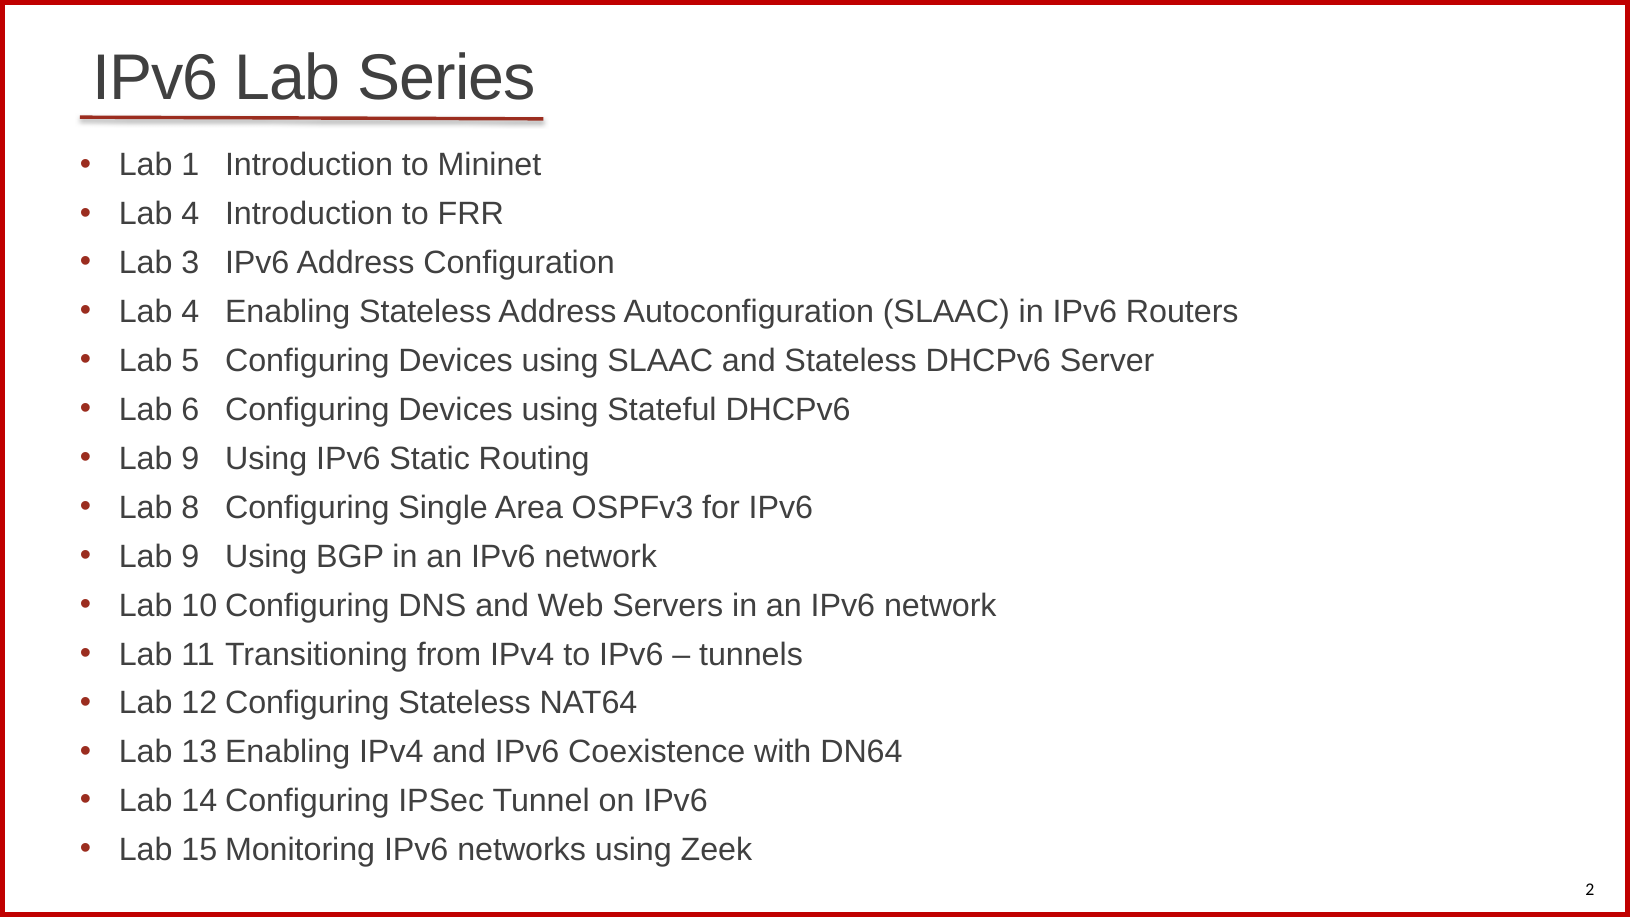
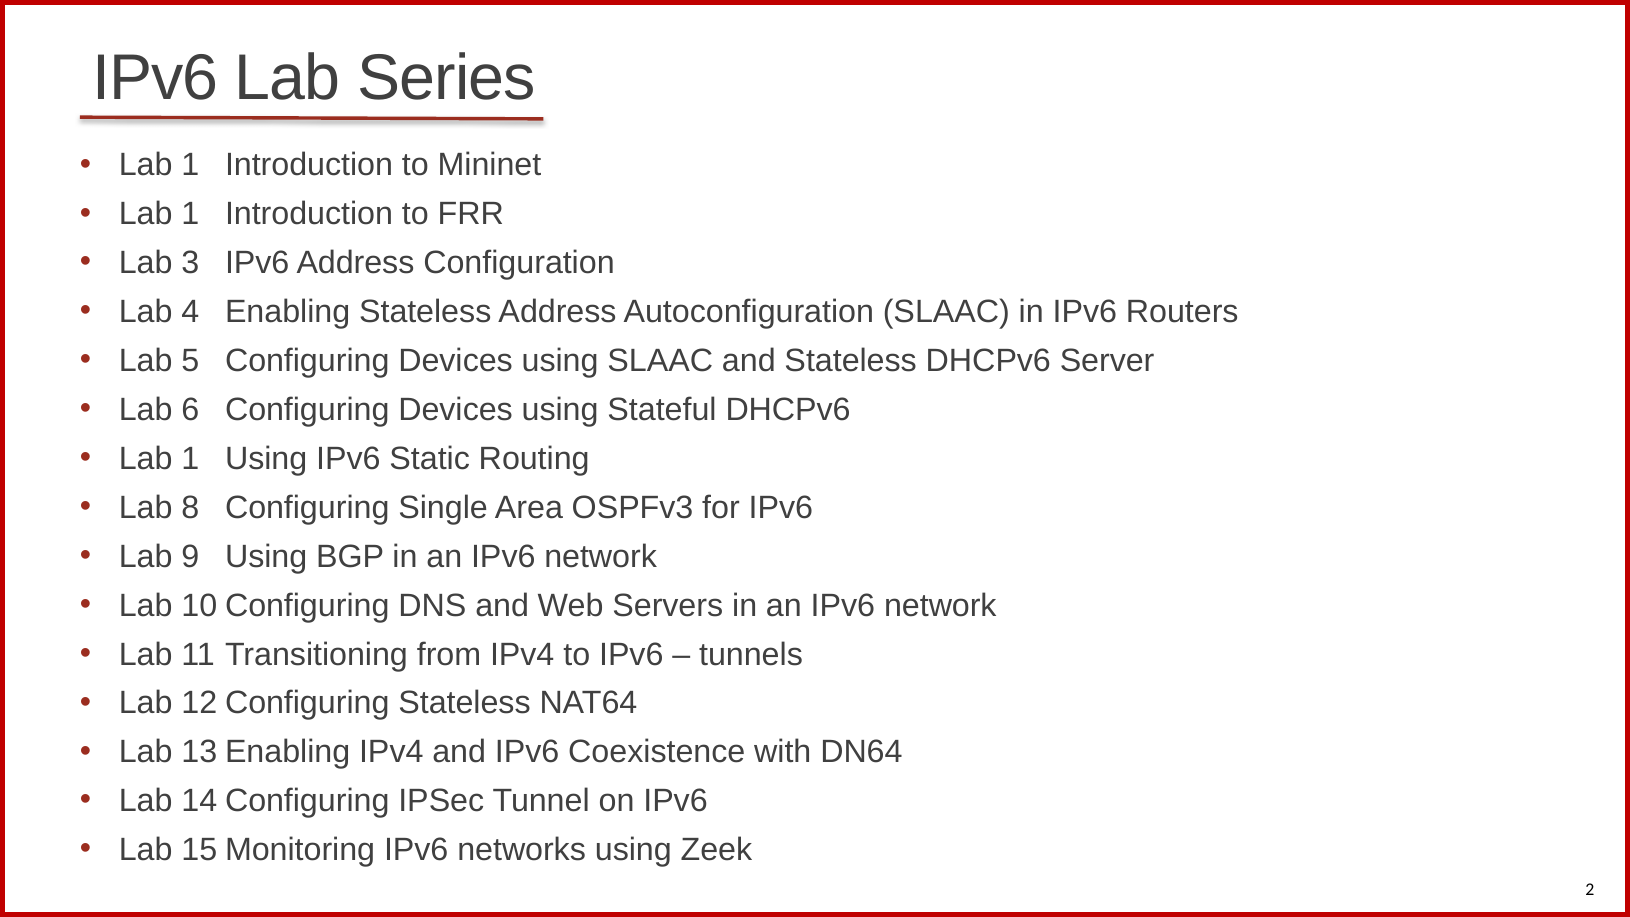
4: 4 -> 1 (190, 214)
9: 9 -> 1 (190, 459)
